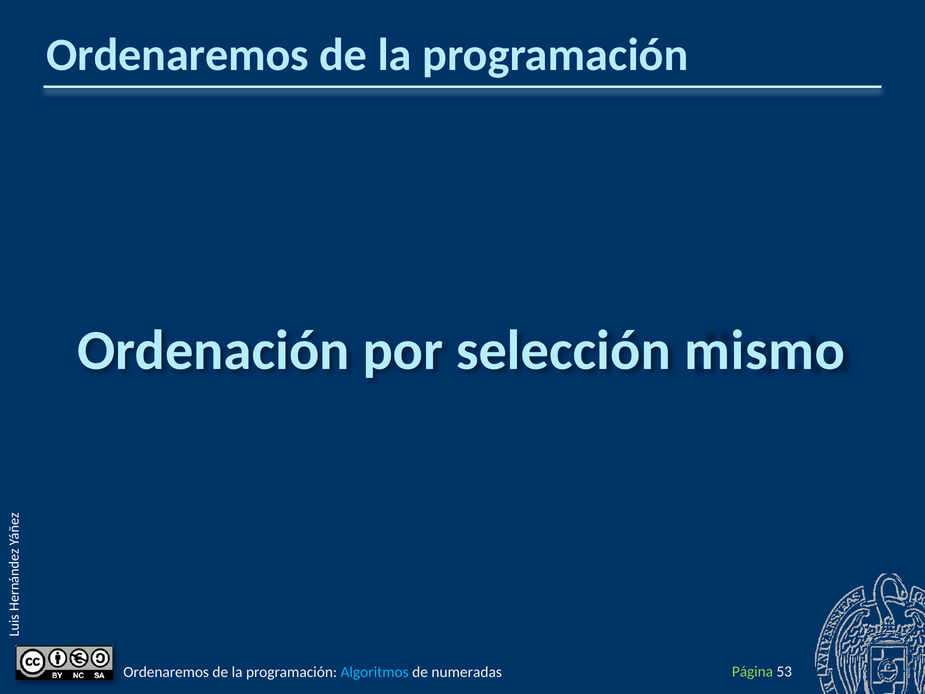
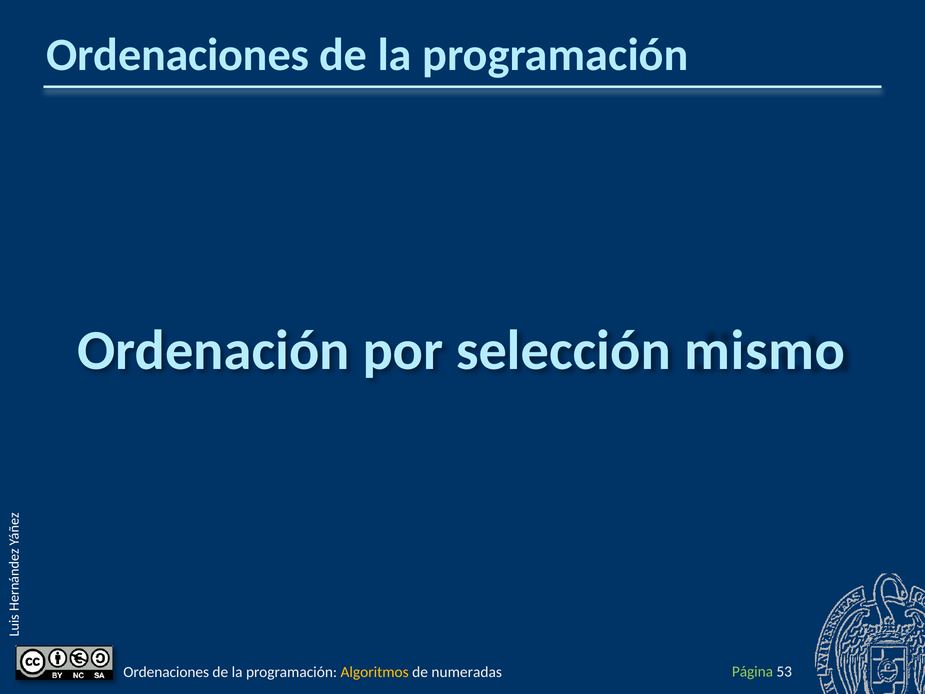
Ordenaremos: Ordenaremos -> Ordenaciones (178, 55)
Ordenaremos: Ordenaremos -> Ordenaciones (166, 672)
Algoritmos colour: light blue -> yellow (375, 672)
